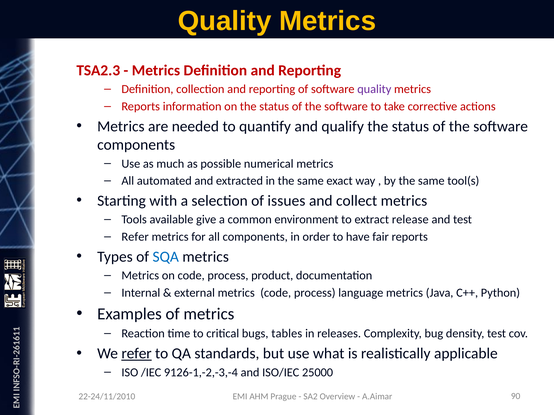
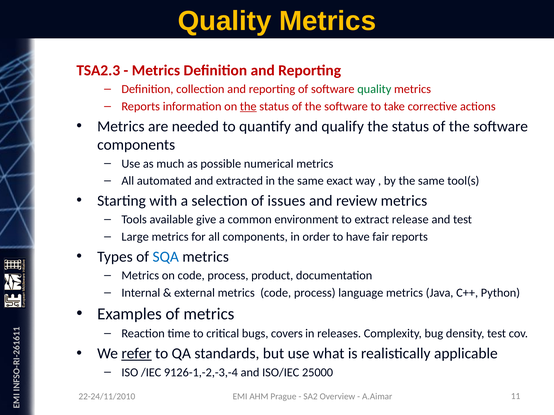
quality colour: purple -> green (374, 89)
the underline: none -> present (248, 107)
collect: collect -> review (357, 201)
Refer: Refer -> Large (135, 237)
tables: tables -> covers (287, 334)
90: 90 -> 11 (516, 397)
